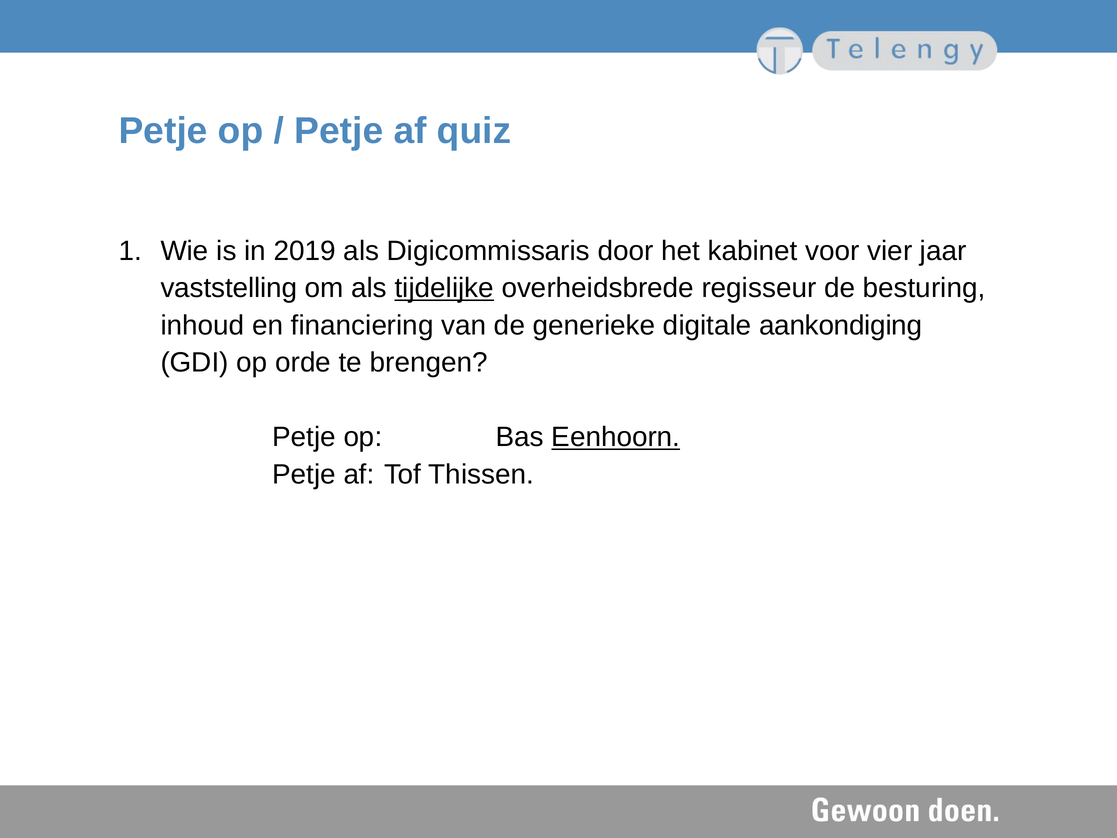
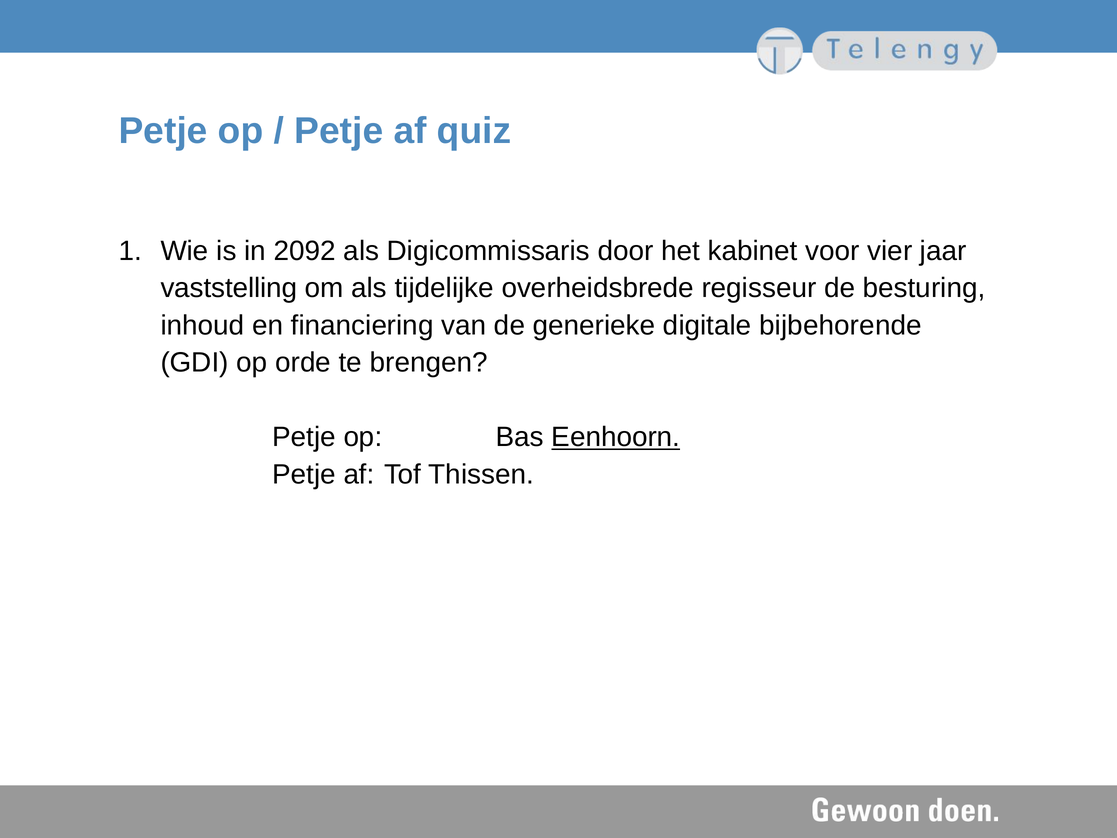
2019: 2019 -> 2092 (305, 251)
tijdelijke underline: present -> none (444, 288)
aankondiging: aankondiging -> bijbehorende (840, 325)
